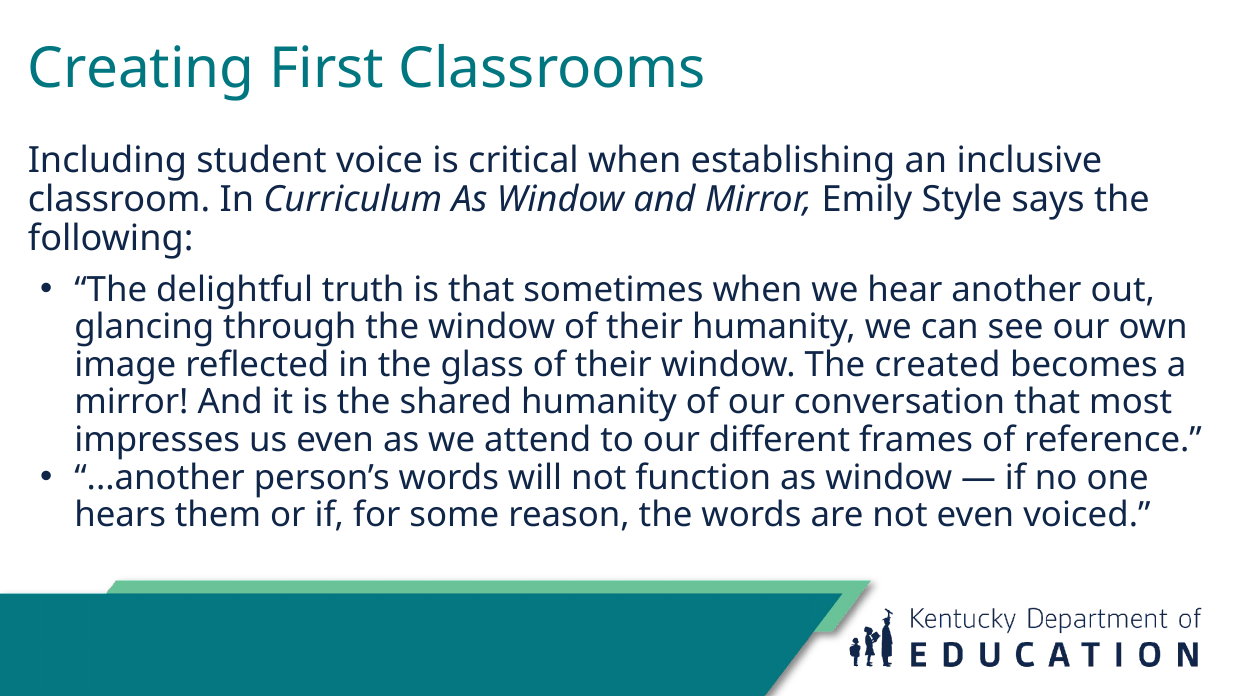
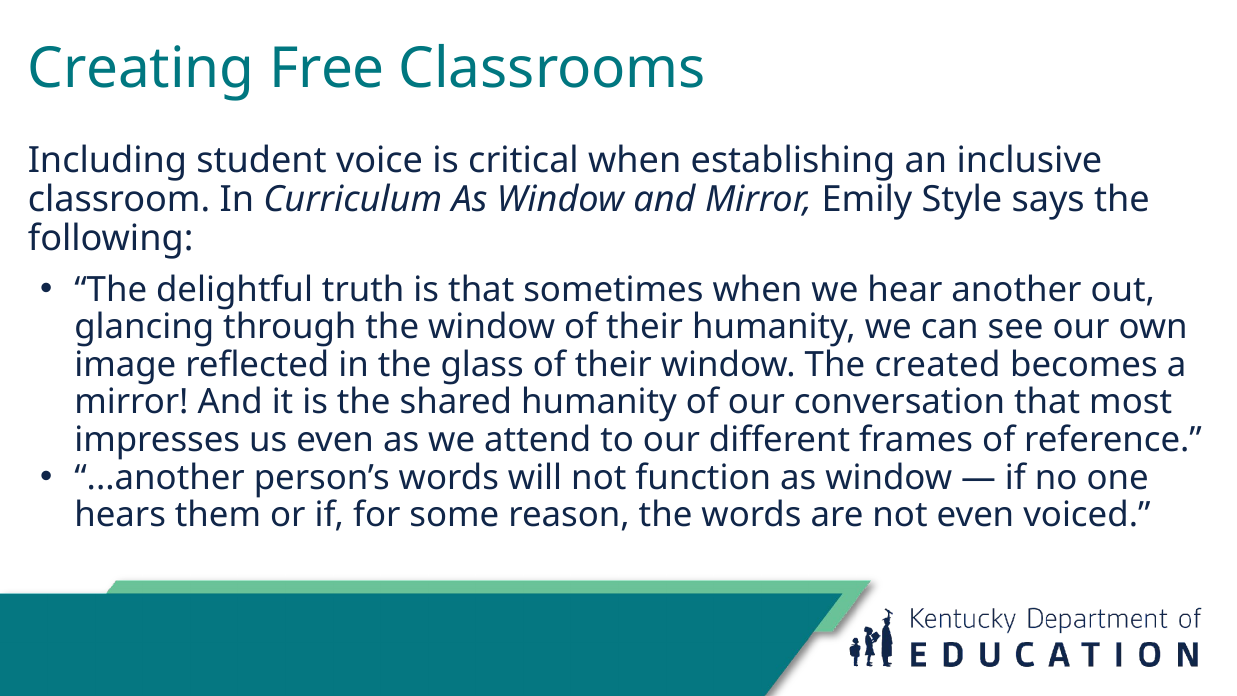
First: First -> Free (327, 69)
